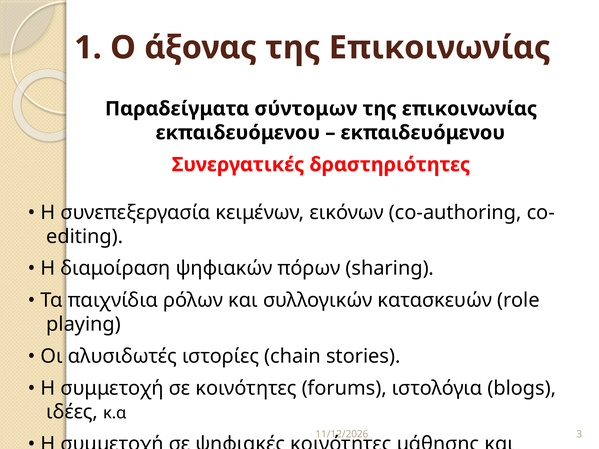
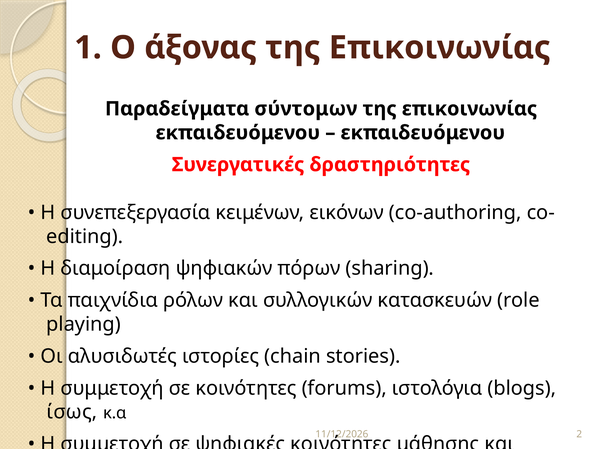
ιδέες: ιδέες -> ίσως (72, 412)
3: 3 -> 2 (579, 434)
